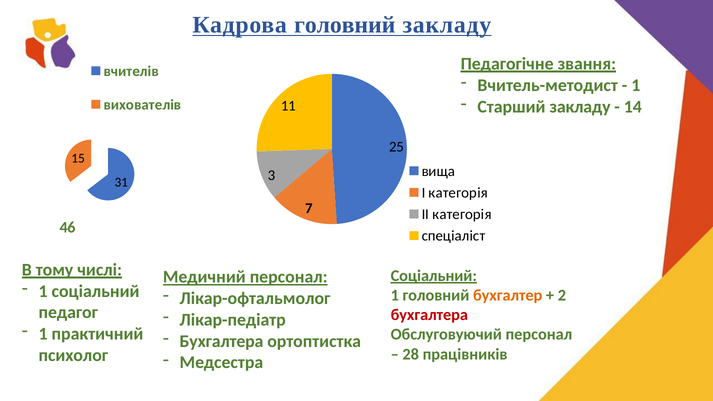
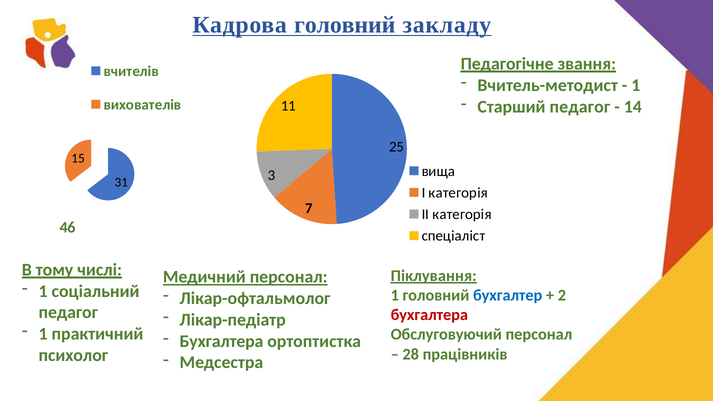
Старший закладу: закладу -> педагог (580, 107)
Соціальний: Соціальний -> Піклування (434, 276)
бухгалтер colour: orange -> blue (508, 295)
